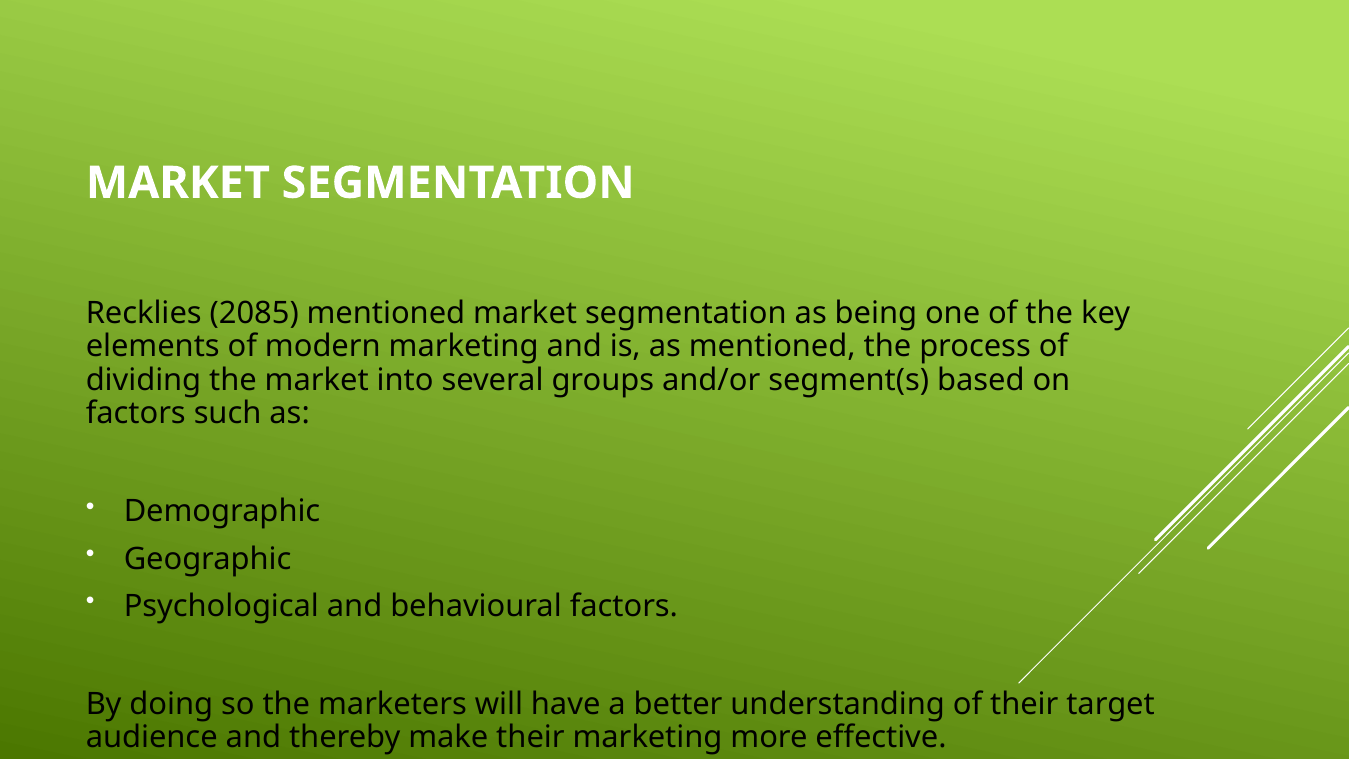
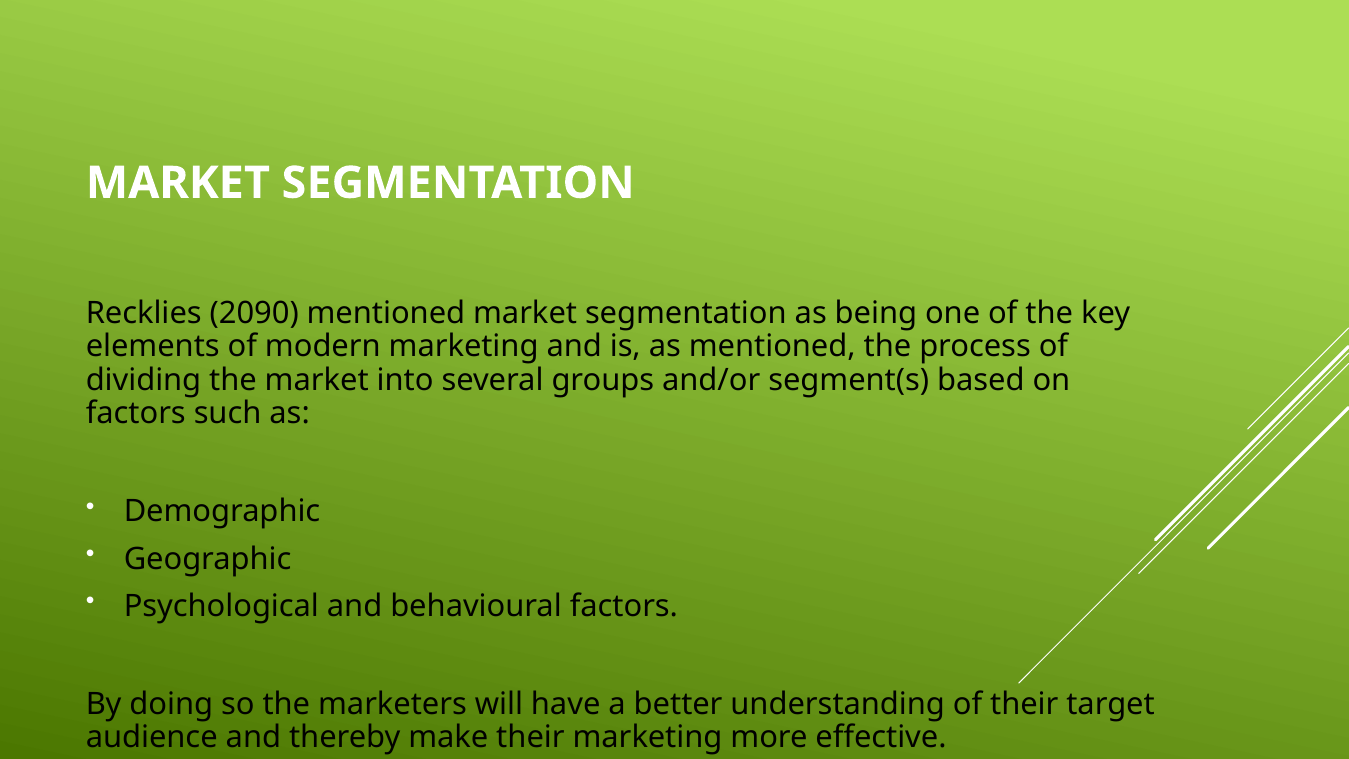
2085: 2085 -> 2090 (254, 313)
